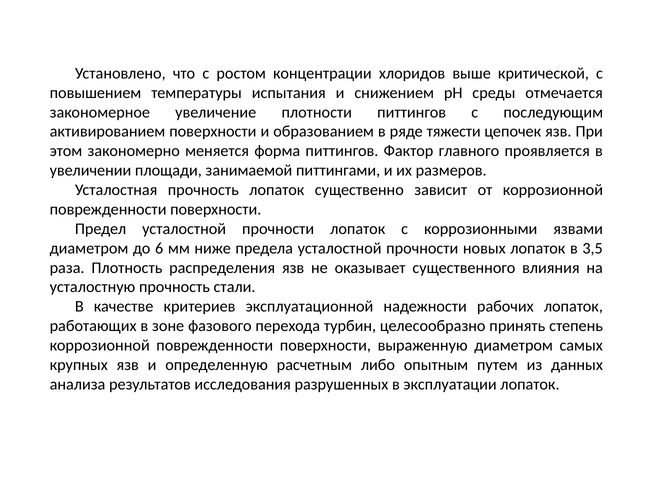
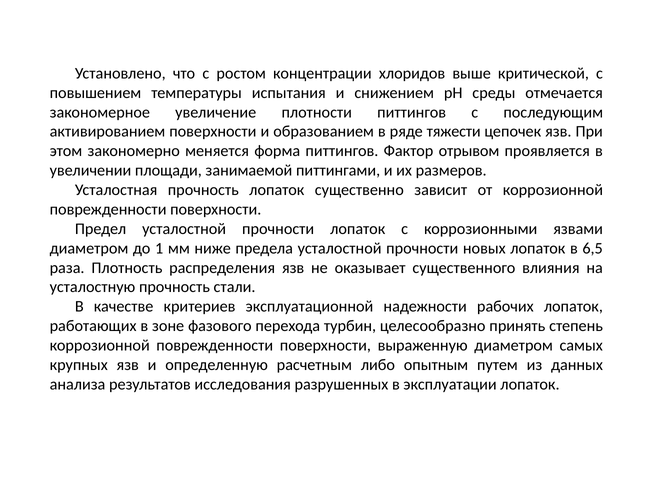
главного: главного -> отрывом (469, 151)
6: 6 -> 1 (159, 248)
3,5: 3,5 -> 6,5 (593, 248)
